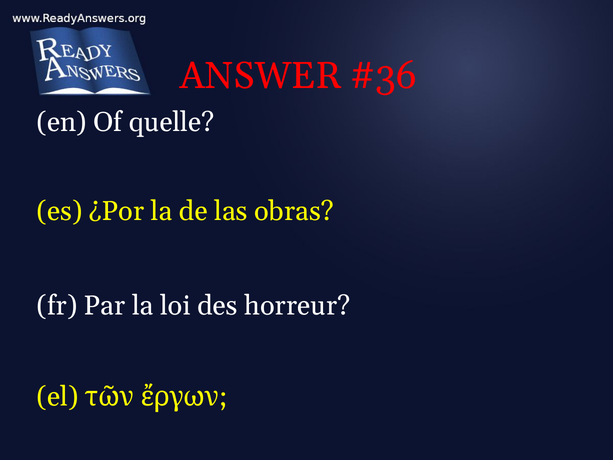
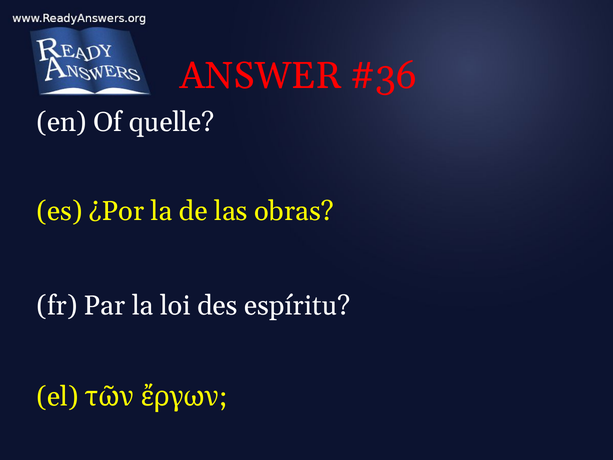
horreur: horreur -> espíritu (297, 305)
